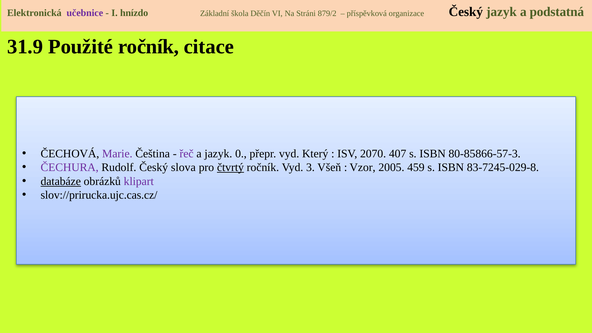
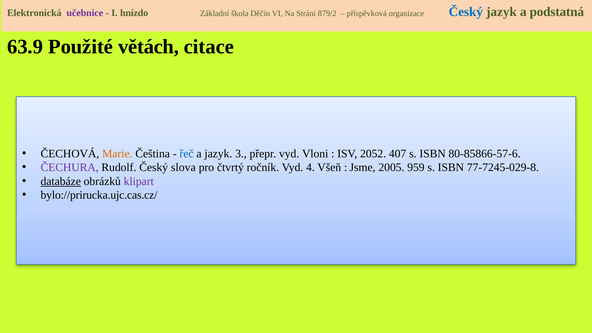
Český colour: black -> blue (466, 12)
31.9: 31.9 -> 63.9 (25, 47)
Použité ročník: ročník -> větách (149, 47)
Marie colour: purple -> orange (117, 154)
řeč colour: purple -> blue (187, 154)
0: 0 -> 3 (241, 154)
Který: Který -> Vloni (315, 154)
2070: 2070 -> 2052 (373, 154)
80-85866-57-3: 80-85866-57-3 -> 80-85866-57-6 (485, 154)
čtvrtý underline: present -> none (230, 167)
3: 3 -> 4 (310, 167)
Vzor: Vzor -> Jsme (363, 167)
459: 459 -> 959 (416, 167)
83-7245-029-8: 83-7245-029-8 -> 77-7245-029-8 (503, 167)
slov://prirucka.ujc.cas.cz/: slov://prirucka.ujc.cas.cz/ -> bylo://prirucka.ujc.cas.cz/ (99, 195)
